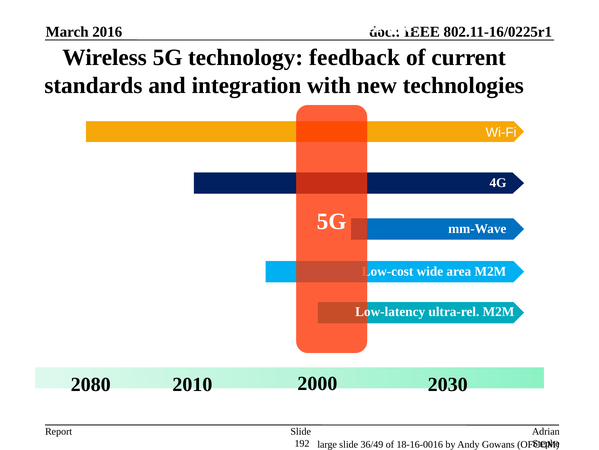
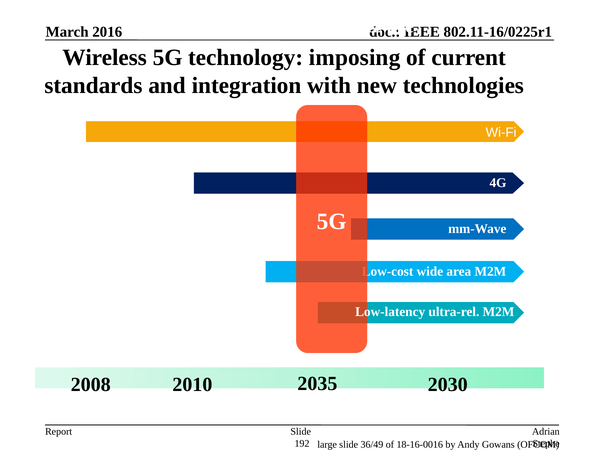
feedback: feedback -> imposing (355, 58)
2080: 2080 -> 2008 (91, 384)
2000: 2000 -> 2035 (318, 383)
